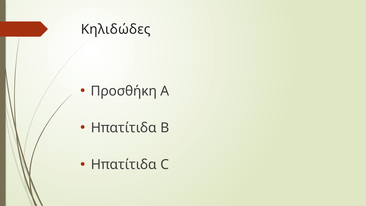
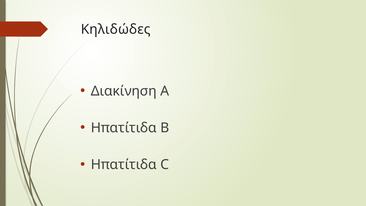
Προσθήκη: Προσθήκη -> Διακίνηση (124, 91)
